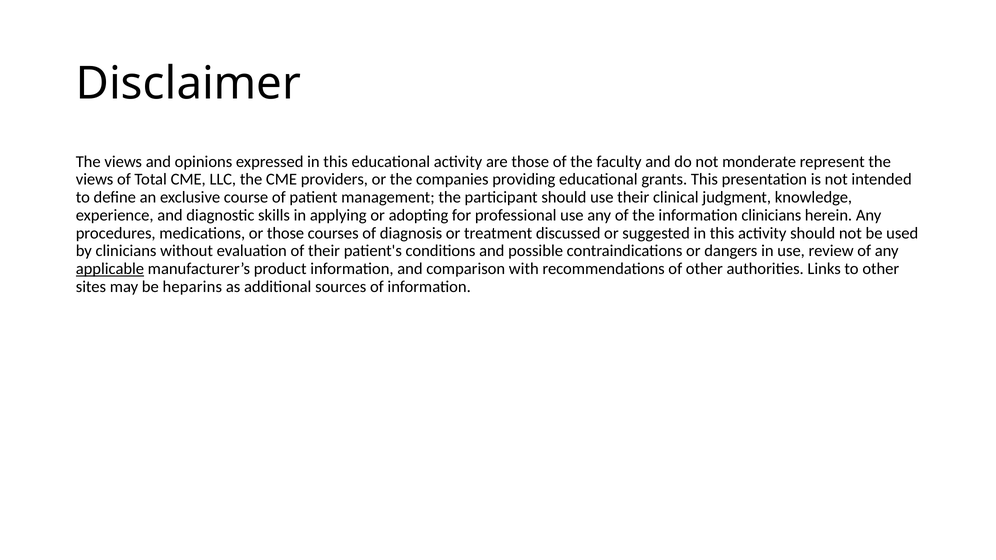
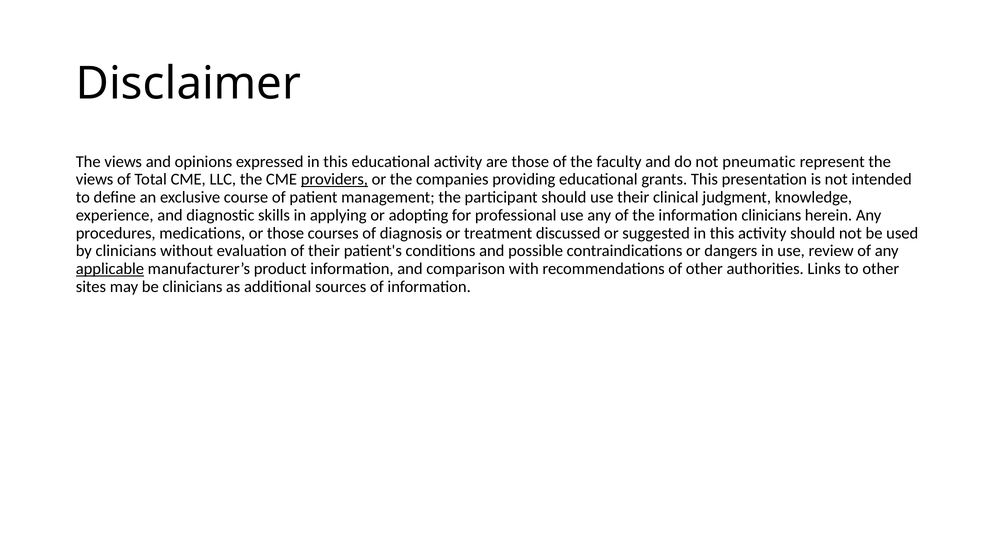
monderate: monderate -> pneumatic (759, 162)
providers underline: none -> present (334, 180)
be heparins: heparins -> clinicians (192, 287)
